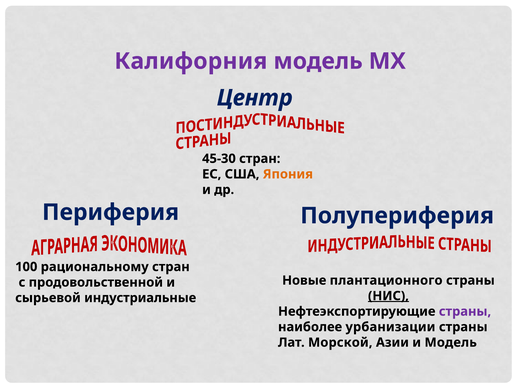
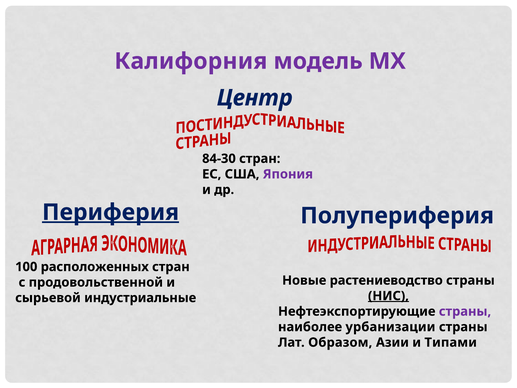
45-30: 45-30 -> 84-30 (219, 159)
Япония colour: orange -> purple (288, 174)
Периферия underline: none -> present (111, 212)
рациональному: рациональному -> расположенных (95, 267)
плантационного: плантационного -> растениеводство (386, 280)
Морской: Морской -> Образом (340, 342)
и Модель: Модель -> Типами (451, 342)
